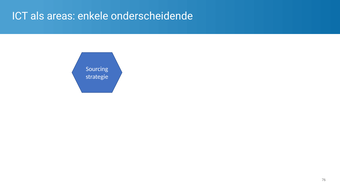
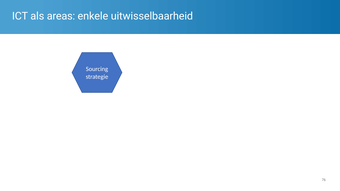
onderscheidende: onderscheidende -> uitwisselbaarheid (152, 16)
